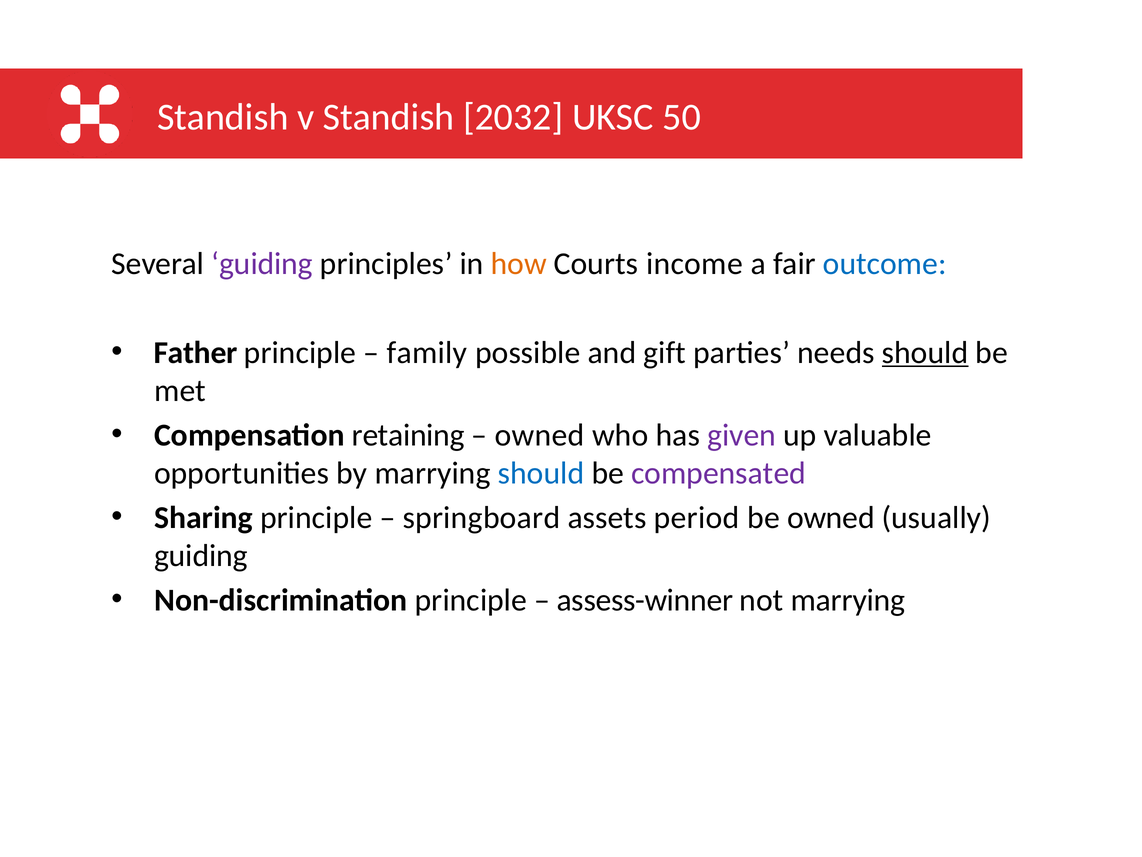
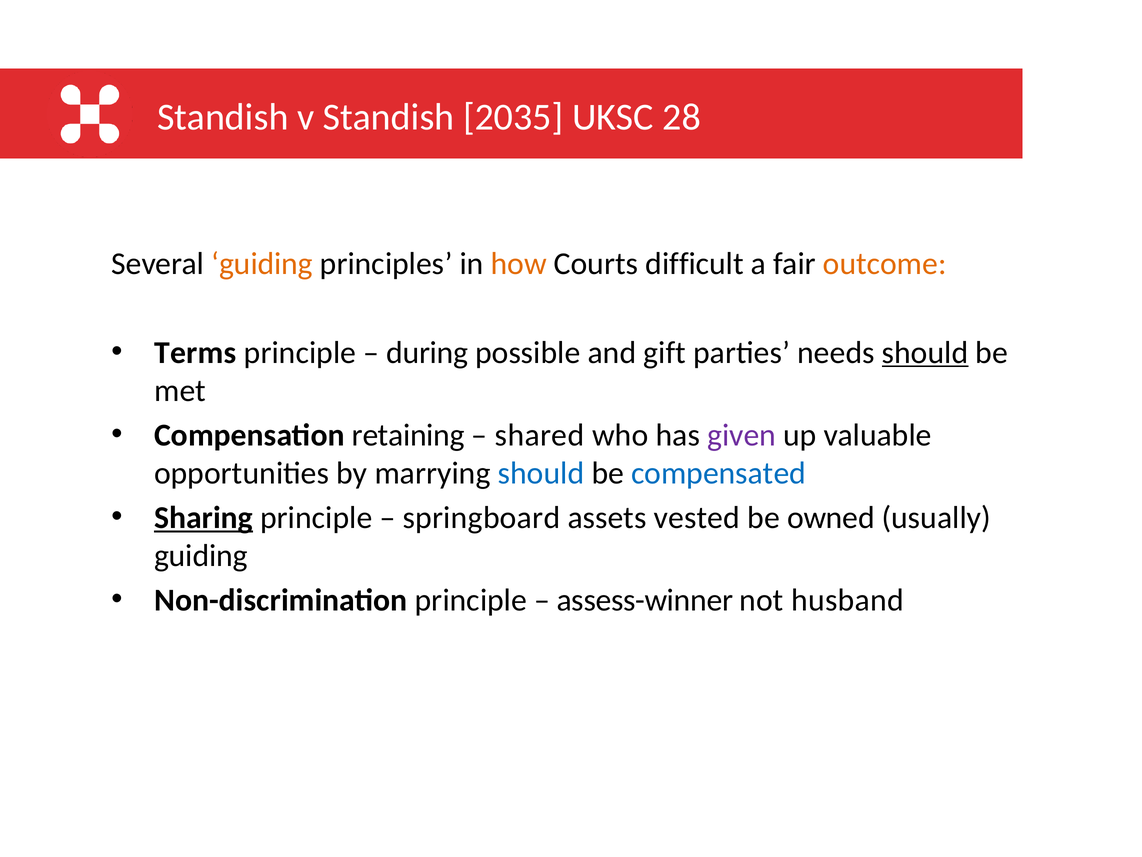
2032: 2032 -> 2035 (513, 117)
50: 50 -> 28 (682, 117)
guiding colour: purple -> orange (262, 264)
income: income -> difficult (695, 264)
outcome colour: blue -> orange (885, 264)
Father: Father -> Terms (195, 352)
family: family -> during (427, 352)
owned: owned -> shared (540, 435)
compensated colour: purple -> blue (719, 473)
Sharing underline: none -> present (204, 517)
period: period -> vested (697, 517)
not marrying: marrying -> husband (848, 600)
